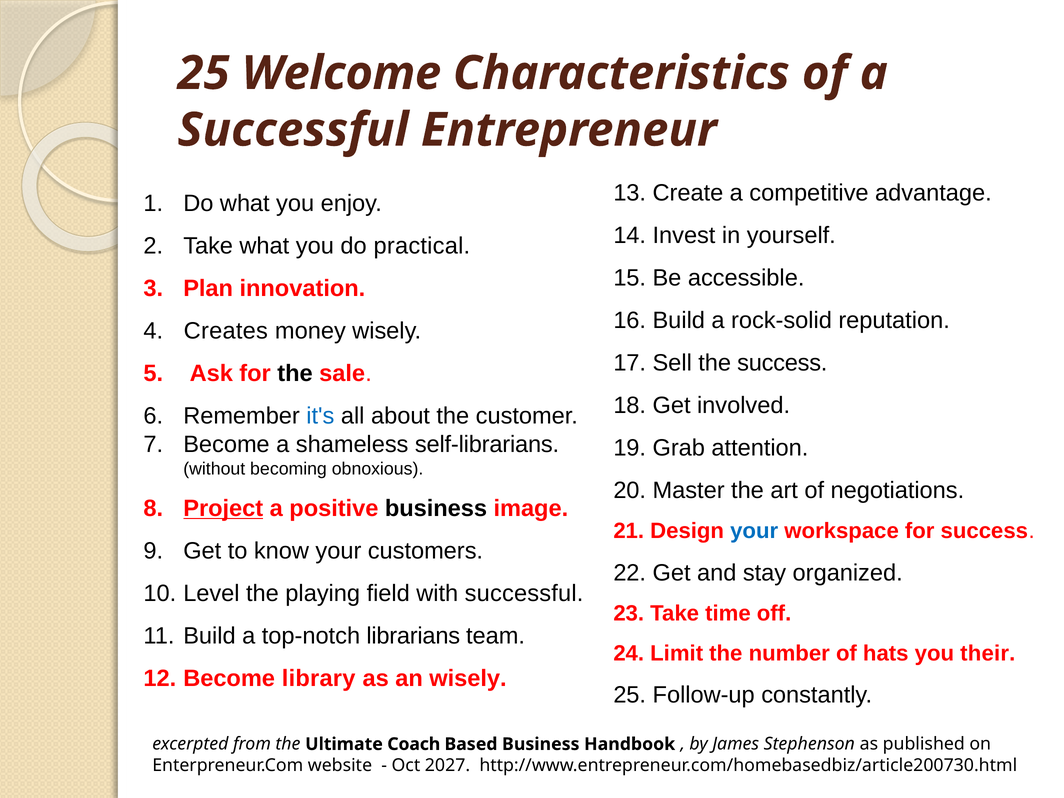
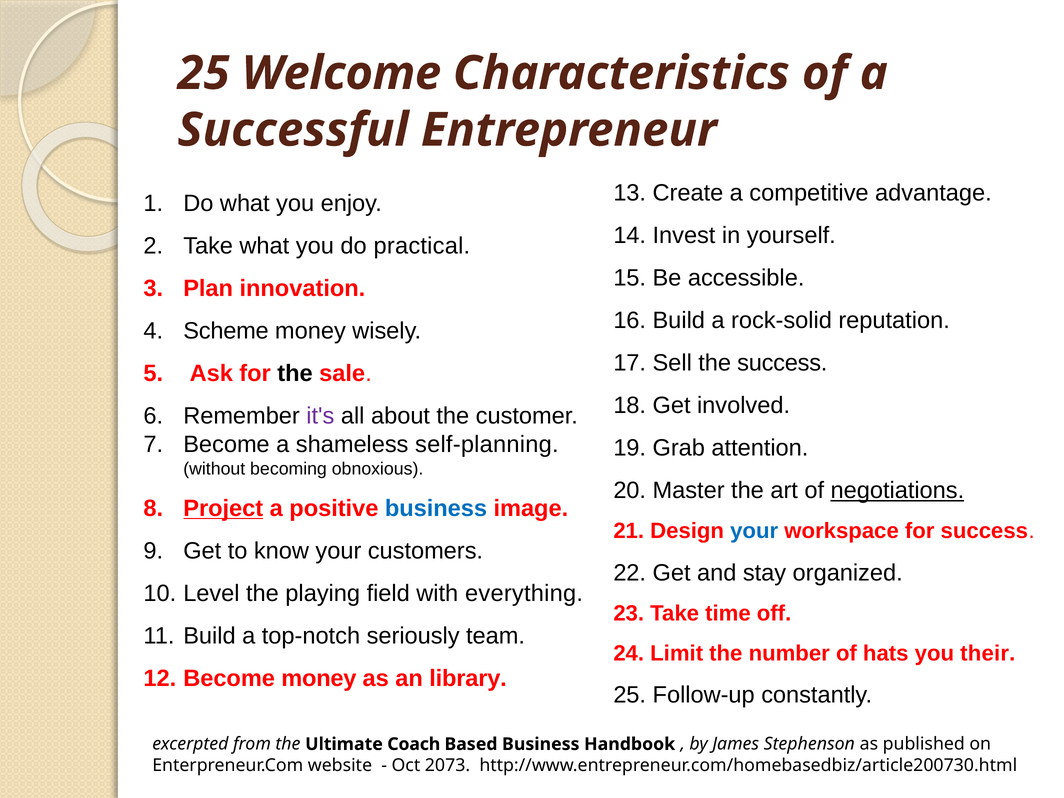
Creates: Creates -> Scheme (226, 331)
it's colour: blue -> purple (320, 416)
self-librarians: self-librarians -> self-planning (487, 445)
negotiations underline: none -> present (897, 490)
business colour: black -> blue (436, 508)
with successful: successful -> everything (524, 593)
librarians: librarians -> seriously (413, 636)
Become library: library -> money (319, 678)
an wisely: wisely -> library (468, 678)
2027: 2027 -> 2073 (448, 765)
